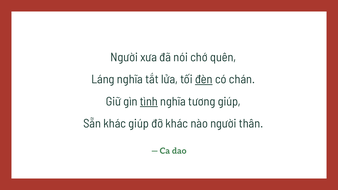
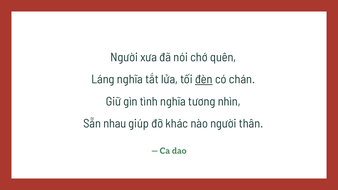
tình underline: present -> none (149, 102)
tương giúp: giúp -> nhìn (229, 102)
Sẵn khác: khác -> nhau (115, 124)
